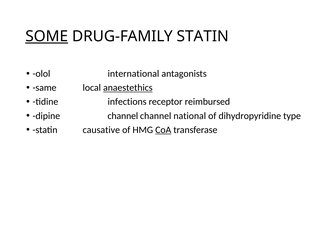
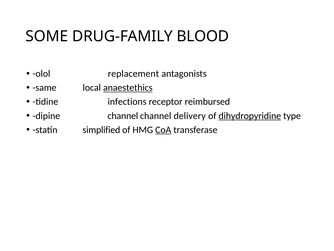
SOME underline: present -> none (47, 36)
DRUG-FAMILY STATIN: STATIN -> BLOOD (203, 36)
international: international -> replacement (133, 74)
national: national -> delivery (190, 116)
dihydropyridine underline: none -> present (250, 116)
causative: causative -> simplified (101, 130)
